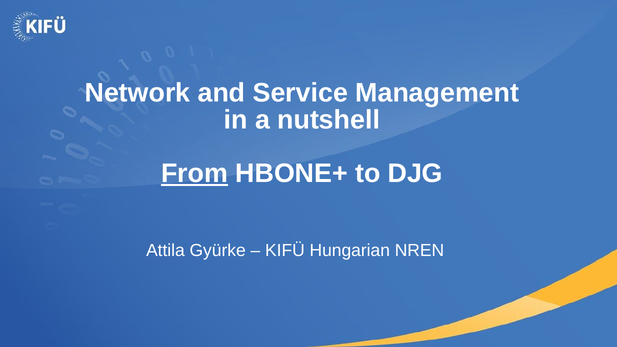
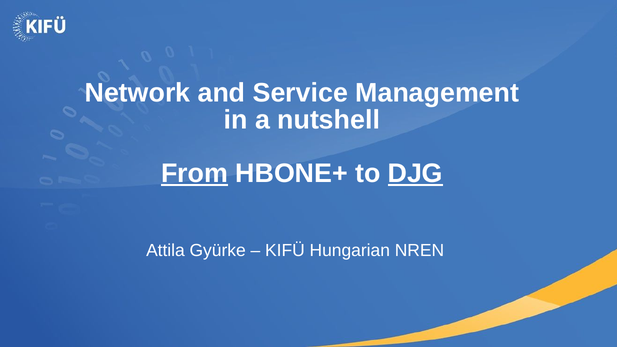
DJG underline: none -> present (415, 174)
